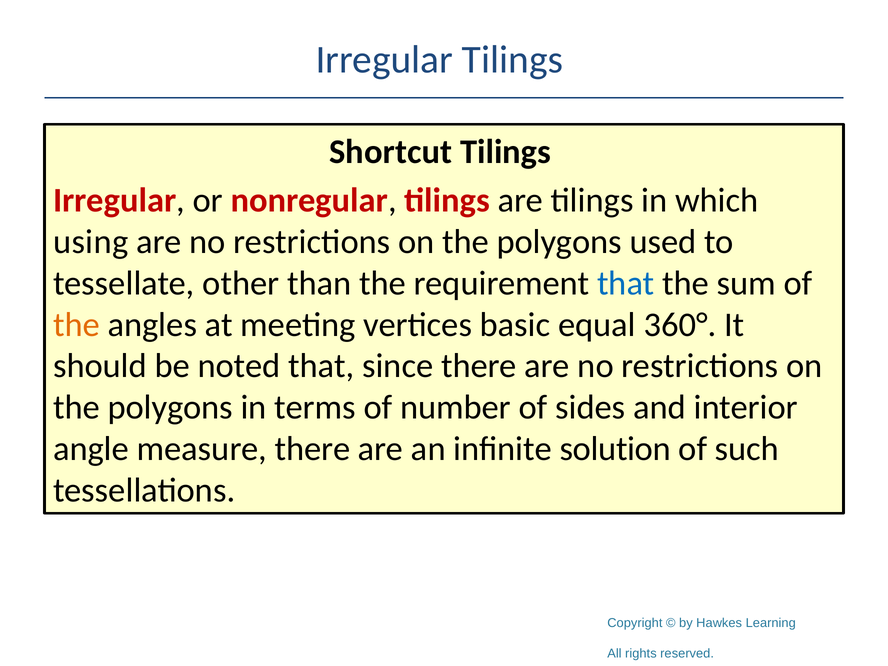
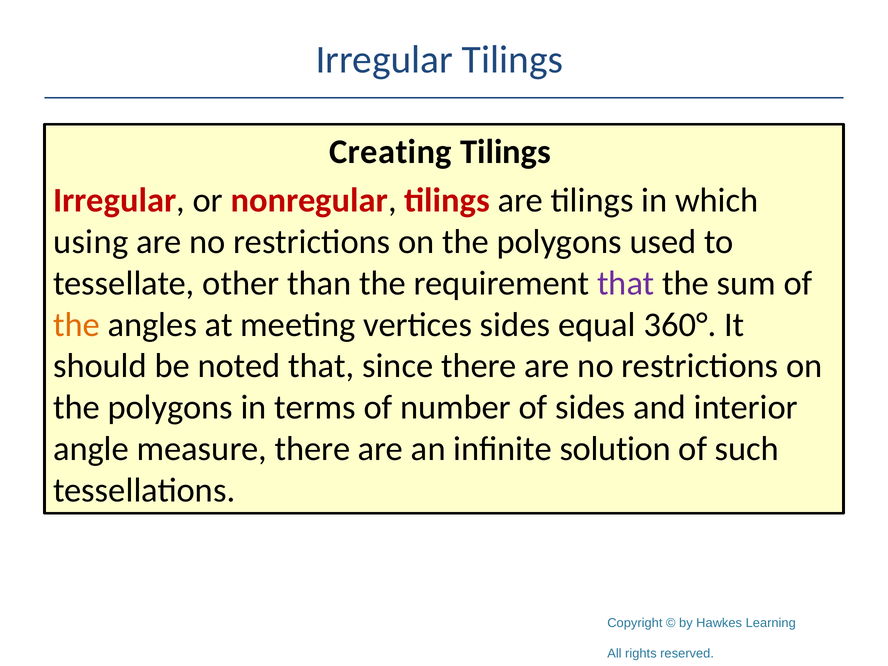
Shortcut: Shortcut -> Creating (391, 152)
that colour: blue -> purple (626, 283)
vertices basic: basic -> sides (515, 325)
